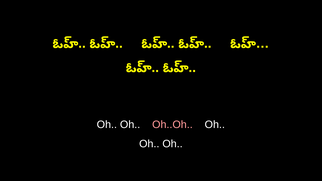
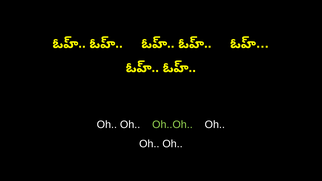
Oh..Oh colour: pink -> light green (172, 125)
